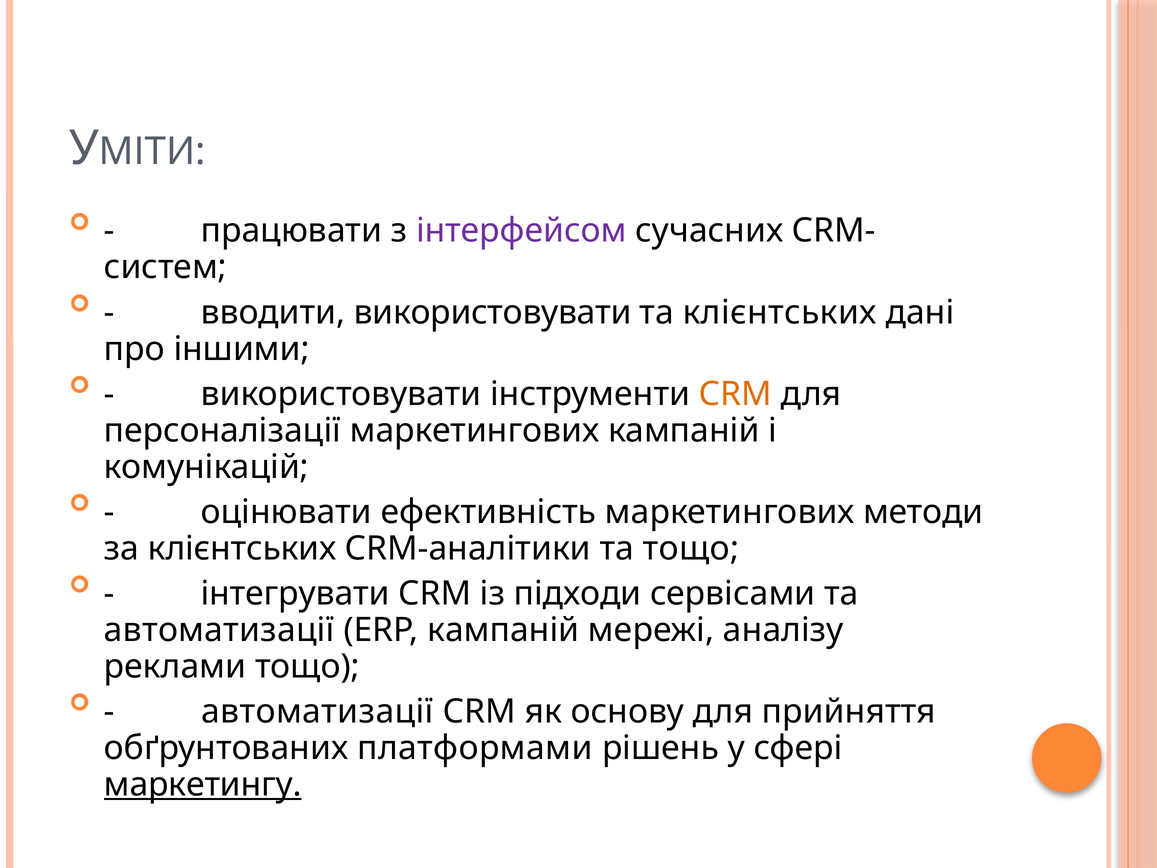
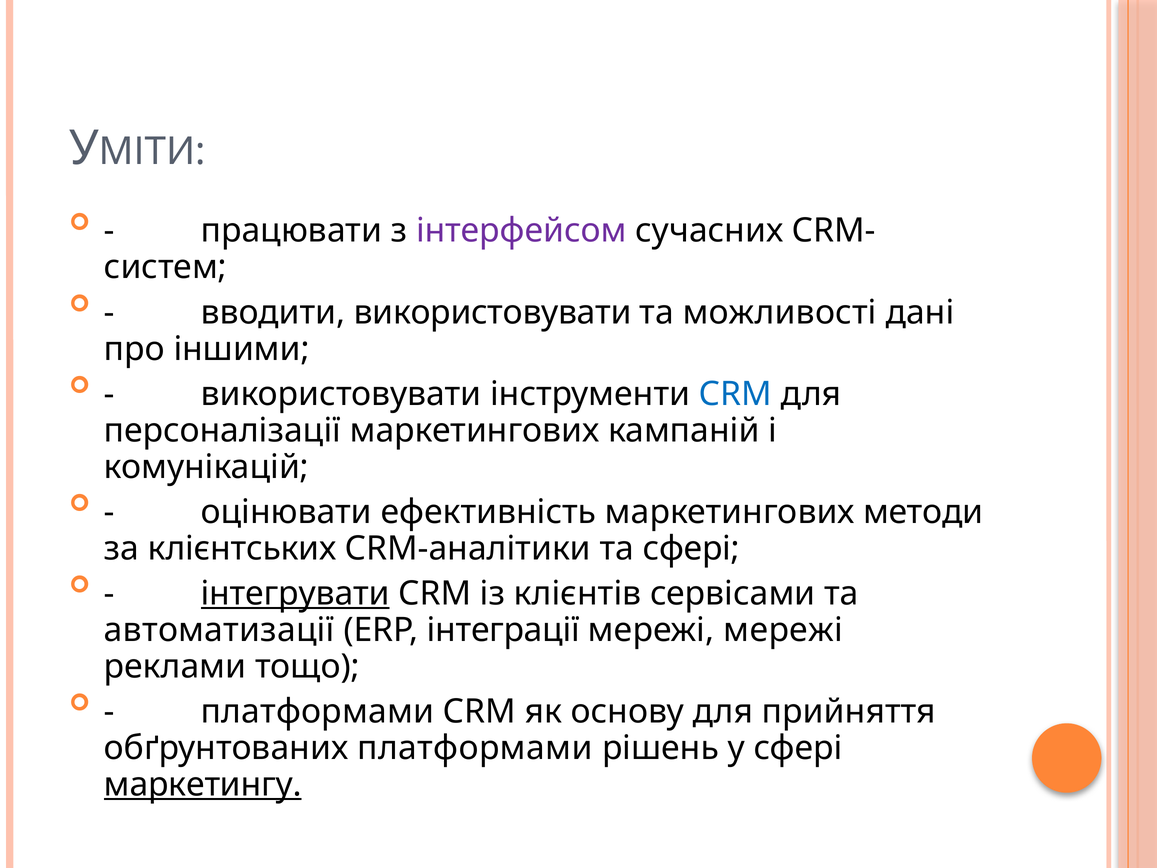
та клієнтських: клієнтських -> можливості (780, 312)
CRM colour: orange -> blue (735, 394)
та тощо: тощо -> сфері (691, 548)
інтегрувати underline: none -> present (295, 593)
підходи: підходи -> клієнтів (578, 593)
ERP кампаній: кампаній -> інтеграції (503, 630)
мережі аналізу: аналізу -> мережі (783, 630)
автоматизації: автоматизації -> платформами (317, 711)
